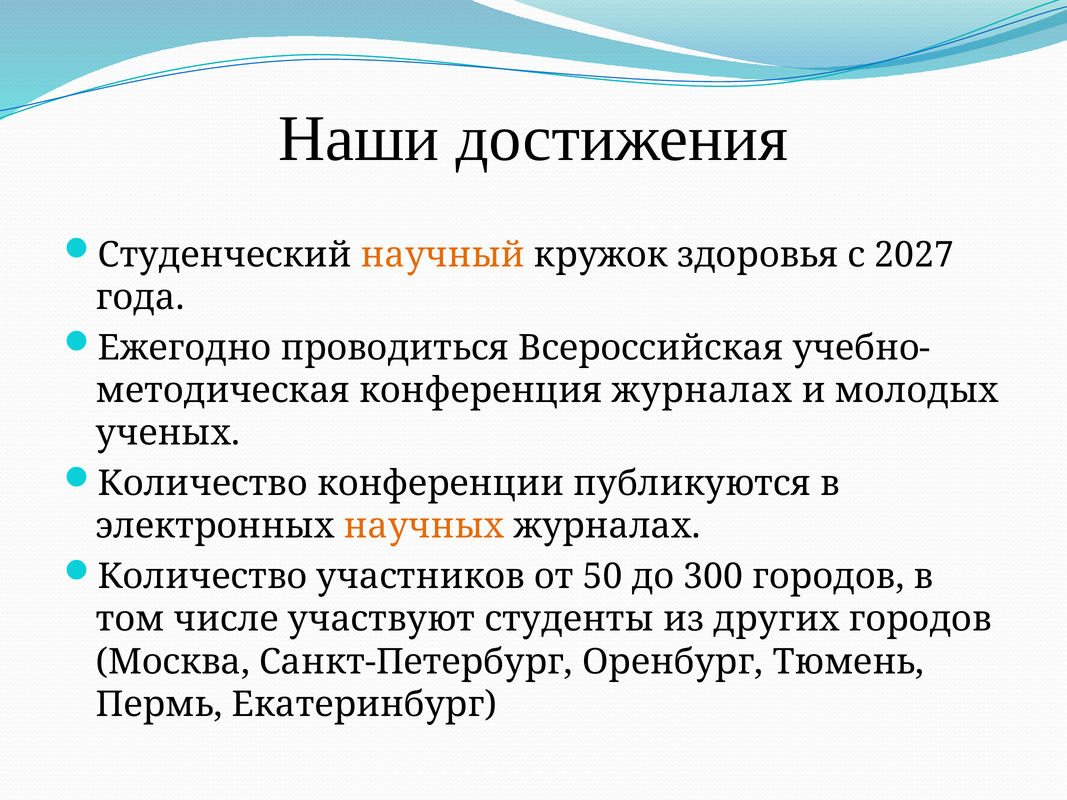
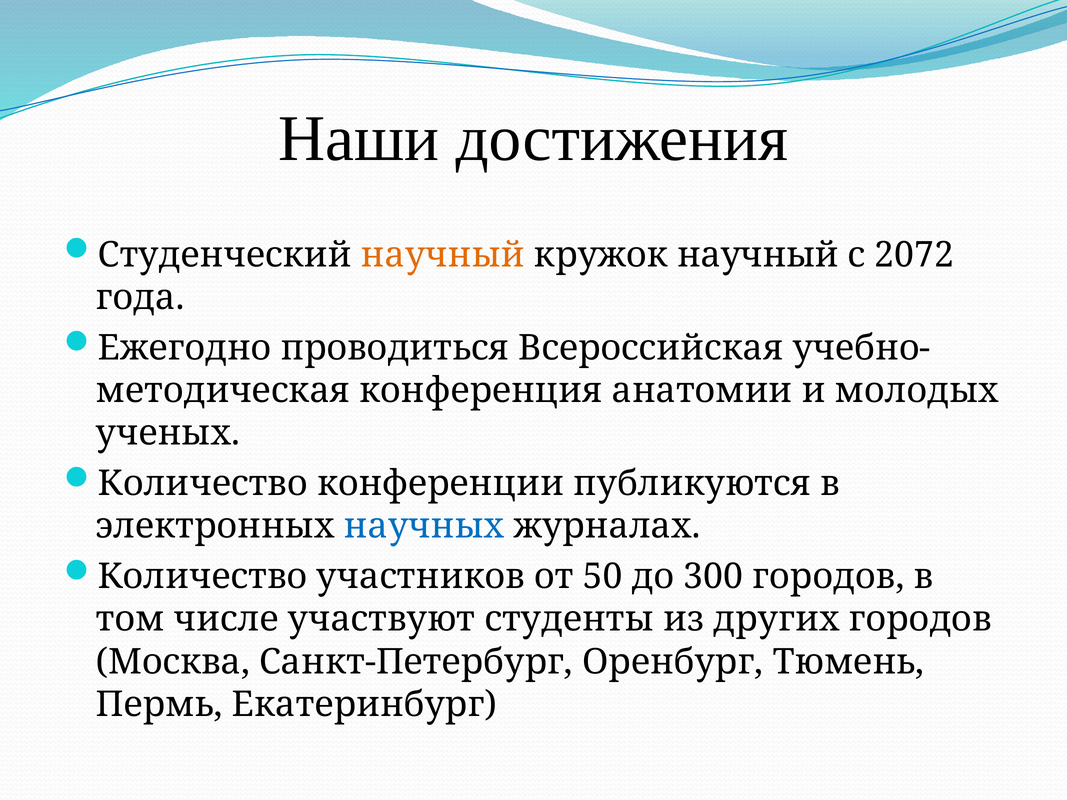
кружок здоровья: здоровья -> научный (758, 255)
2027: 2027 -> 2072 (914, 255)
конференция журналах: журналах -> анатомии (702, 391)
научных colour: orange -> blue (424, 526)
